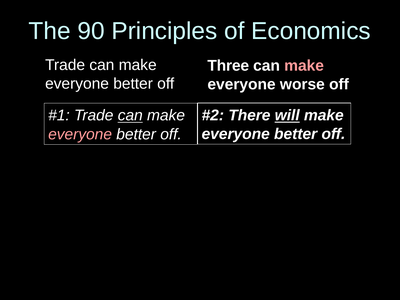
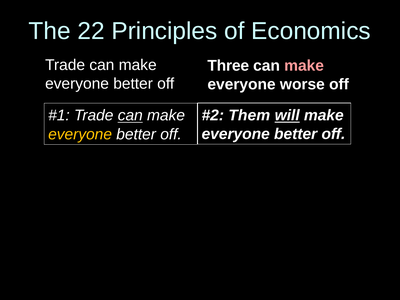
90: 90 -> 22 (91, 31)
There: There -> Them (249, 115)
everyone colour: pink -> yellow (80, 134)
